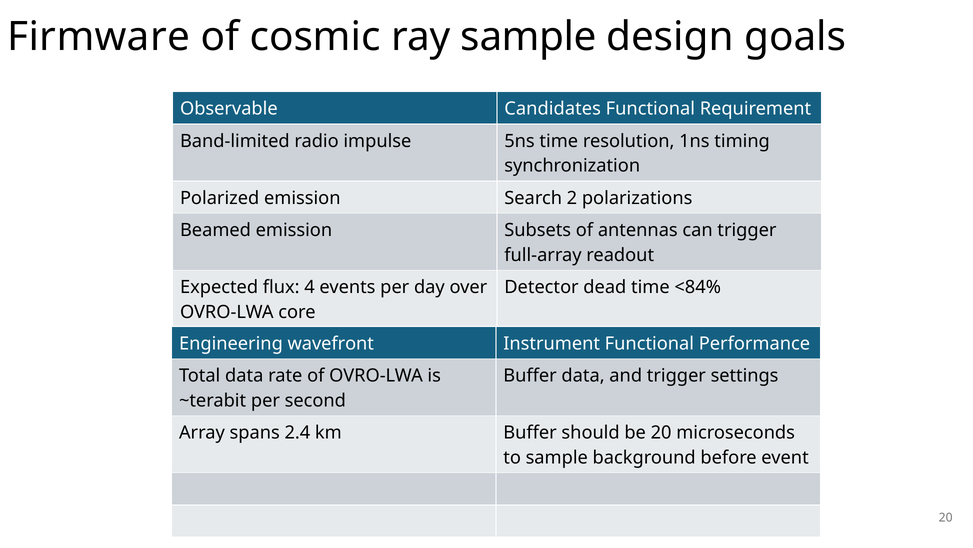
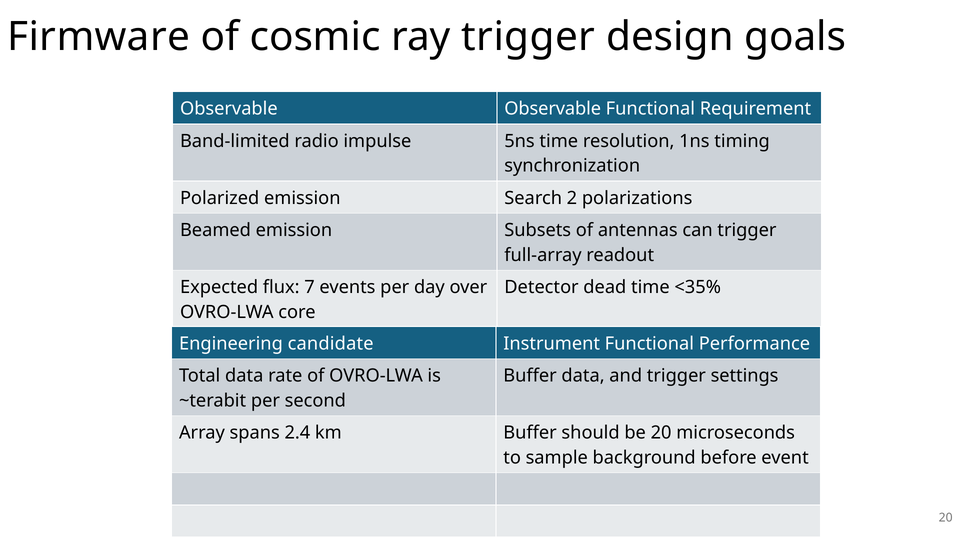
ray sample: sample -> trigger (528, 37)
Observable Candidates: Candidates -> Observable (553, 109)
4: 4 -> 7 (309, 287)
<84%: <84% -> <35% (698, 287)
wavefront: wavefront -> candidate (331, 343)
